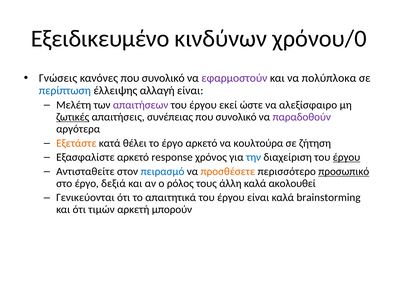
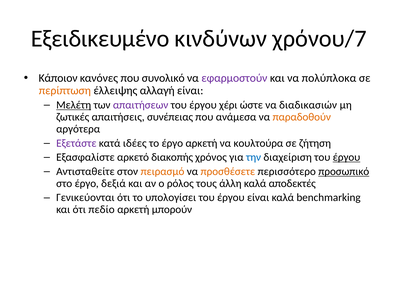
χρόνου/0: χρόνου/0 -> χρόνου/7 (320, 39)
Γνώσεις: Γνώσεις -> Κάποιον (58, 78)
περίπτωση colour: blue -> orange (65, 90)
Μελέτη underline: none -> present (74, 105)
εκεί: εκεί -> χέρι (228, 105)
αλεξίσφαιρο: αλεξίσφαιρο -> διαδικασιών (308, 105)
ζωτικές underline: present -> none (73, 117)
συνολικό: συνολικό -> ανάμεσα (236, 117)
παραδοθούν colour: purple -> orange (302, 117)
Εξετάστε colour: orange -> purple (76, 143)
θέλει: θέλει -> ιδέες (135, 143)
έργο αρκετό: αρκετό -> αρκετή (201, 143)
response: response -> διακοπής (172, 157)
πειρασμό colour: blue -> orange (162, 171)
ακολουθεί: ακολουθεί -> αποδεκτές (292, 183)
απαιτητικά: απαιτητικά -> υπολογίσει (171, 197)
brainstorming: brainstorming -> benchmarking (329, 197)
τιμών: τιμών -> πεδίο (101, 209)
